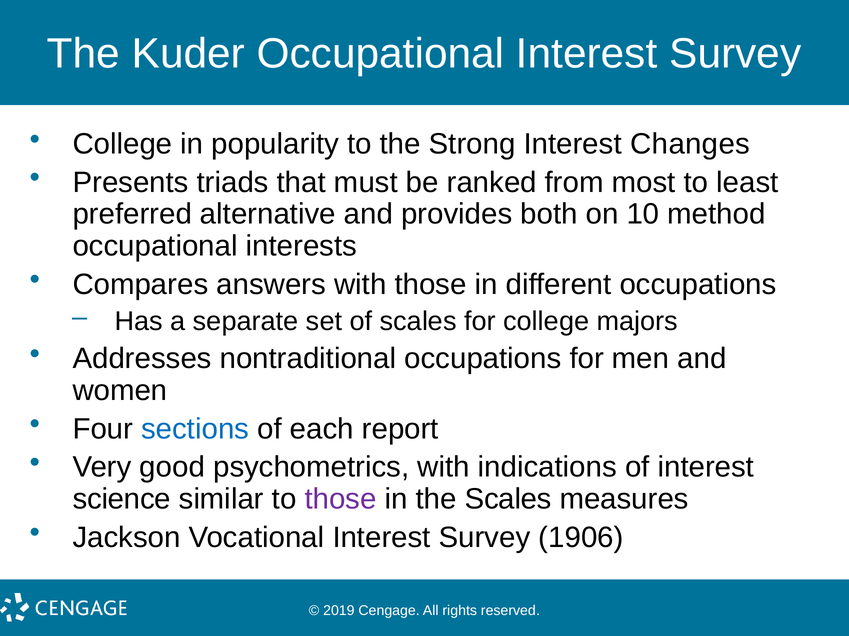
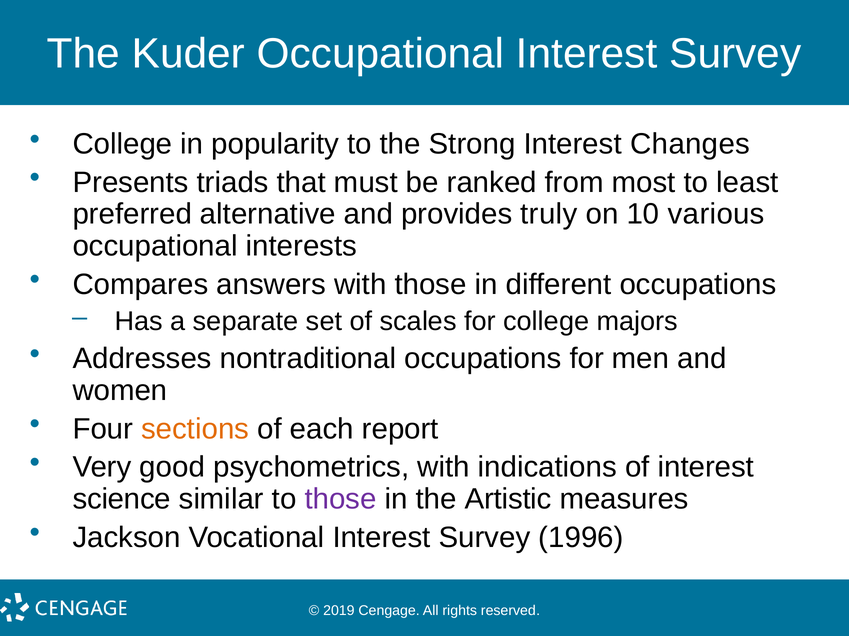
both: both -> truly (549, 215)
method: method -> various (716, 215)
sections colour: blue -> orange (195, 429)
the Scales: Scales -> Artistic (508, 500)
1906: 1906 -> 1996 (581, 538)
